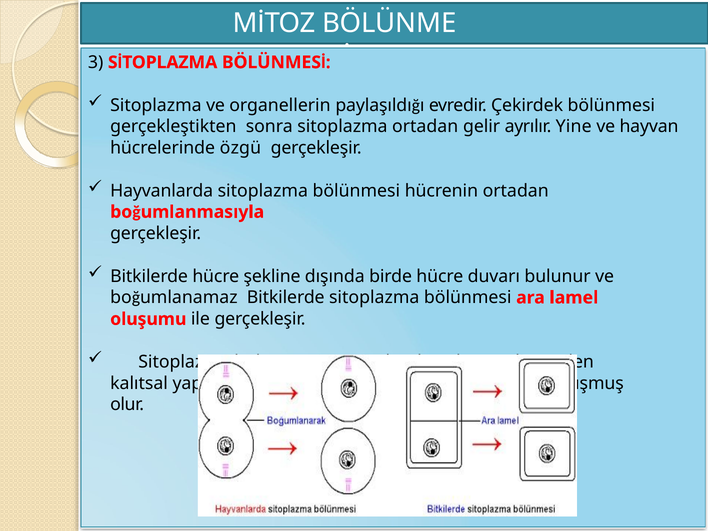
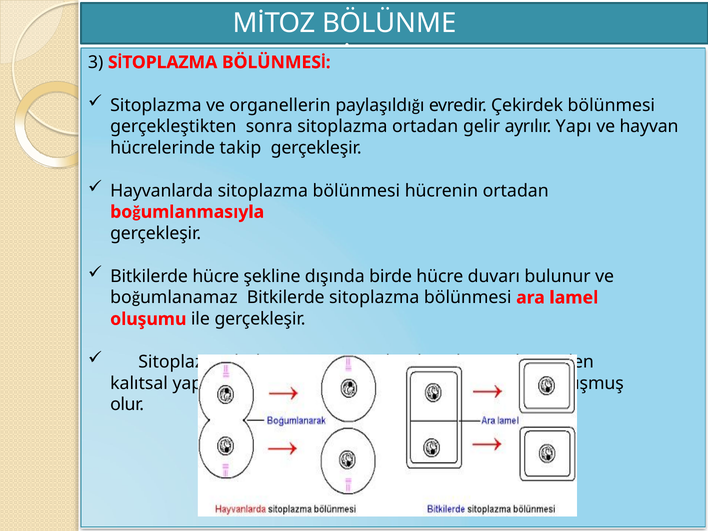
Yine: Yine -> Yapı (574, 127)
özgü: özgü -> takip (240, 148)
